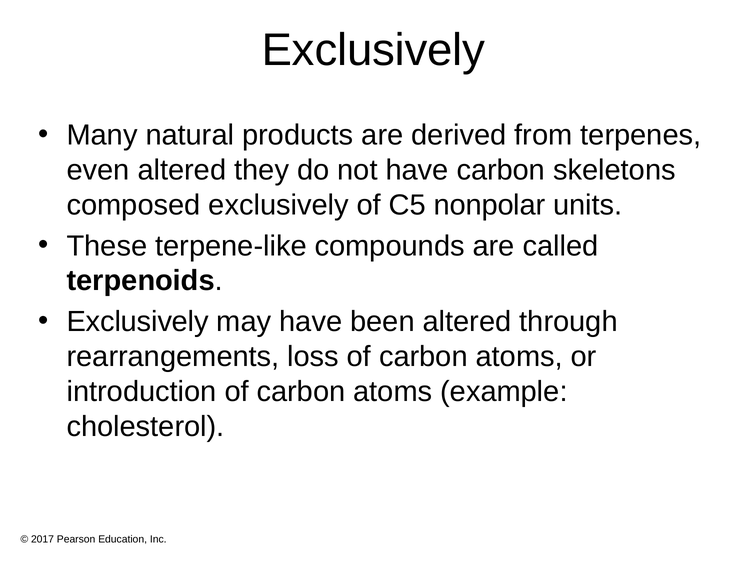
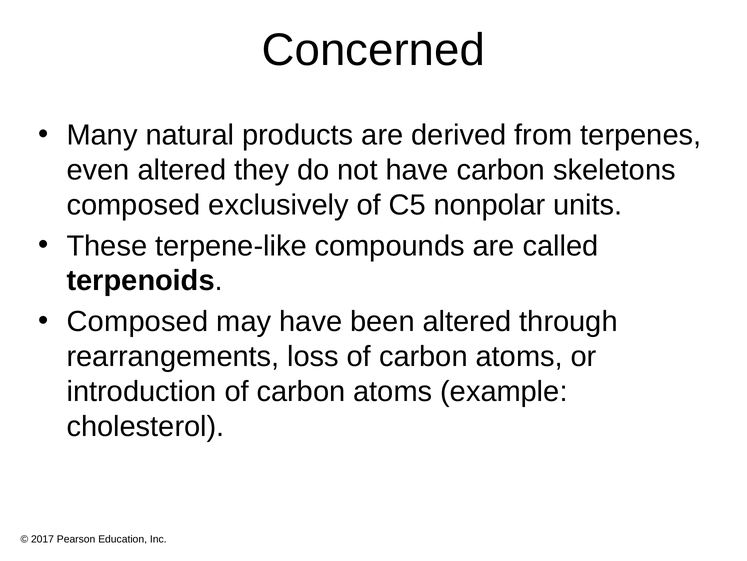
Exclusively: Exclusively -> Concerned (373, 50)
Exclusively: Exclusively -> Composed (138, 321)
